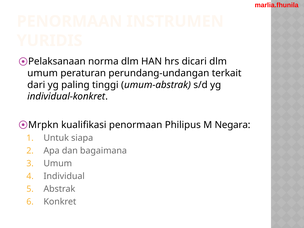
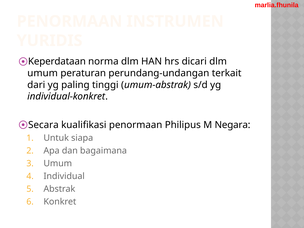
Pelaksanaan: Pelaksanaan -> Keperdataan (57, 62)
Mrpkn: Mrpkn -> Secara (43, 125)
